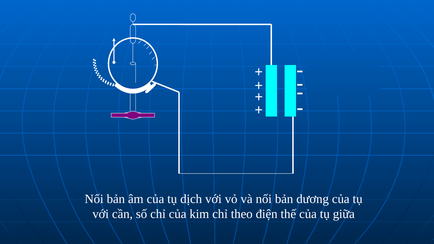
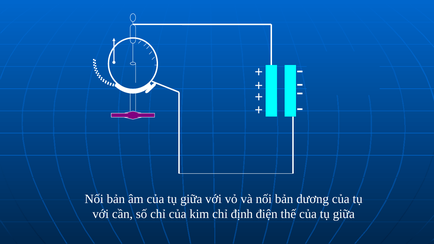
âm của tụ dịch: dịch -> giữa (191, 199)
theo: theo -> định (242, 214)
